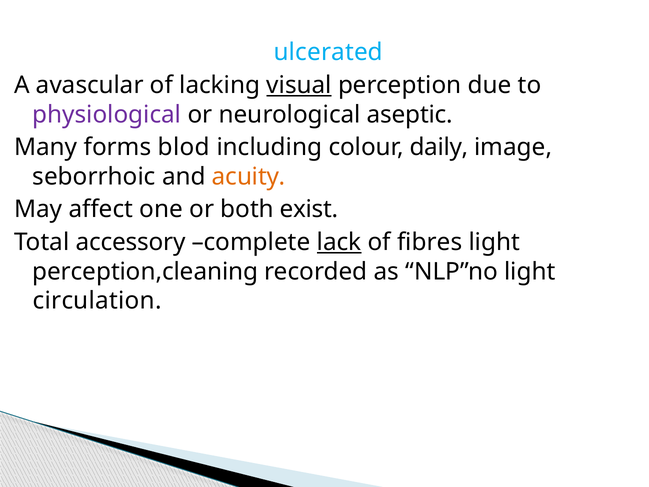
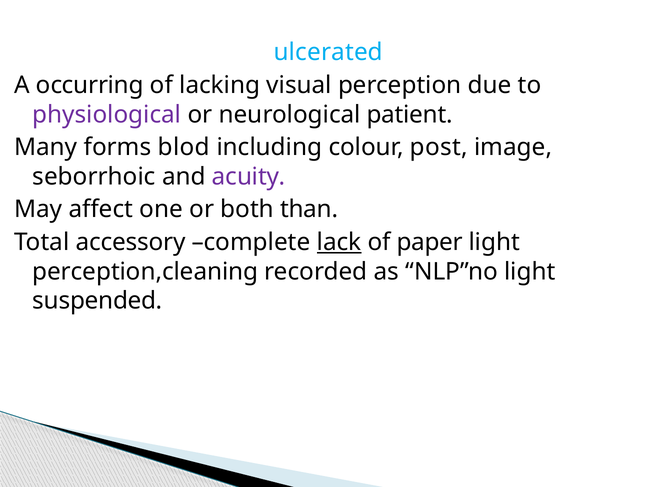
avascular: avascular -> occurring (90, 85)
visual underline: present -> none (299, 85)
aseptic: aseptic -> patient (410, 114)
daily: daily -> post (439, 147)
acuity colour: orange -> purple (249, 176)
exist: exist -> than (309, 209)
fibres: fibres -> paper (430, 242)
circulation: circulation -> suspended (97, 301)
